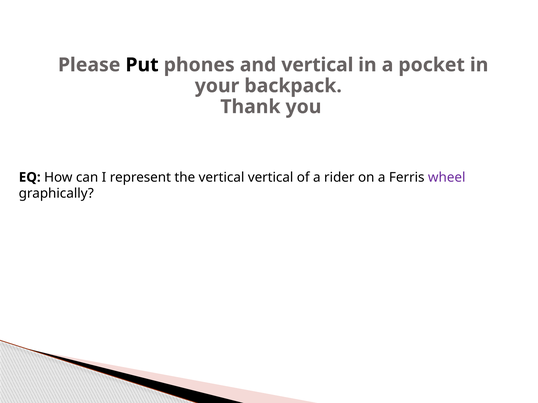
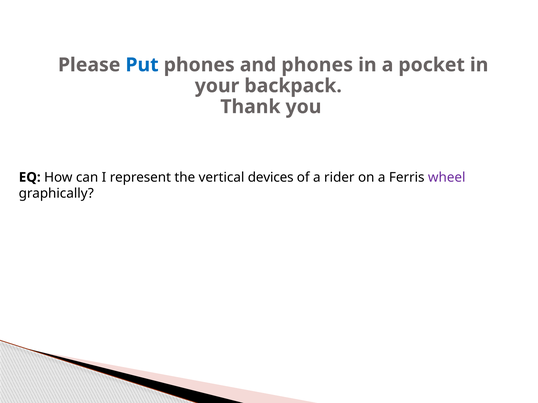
Put colour: black -> blue (142, 65)
and vertical: vertical -> phones (317, 65)
vertical vertical: vertical -> devices (271, 178)
